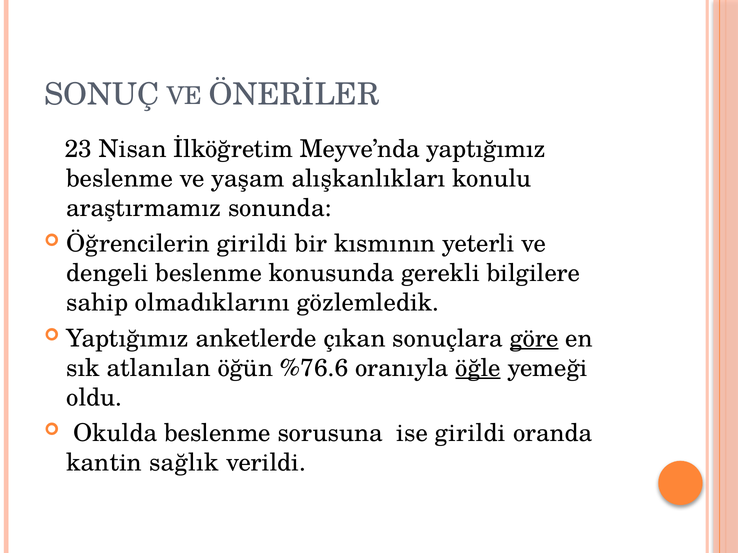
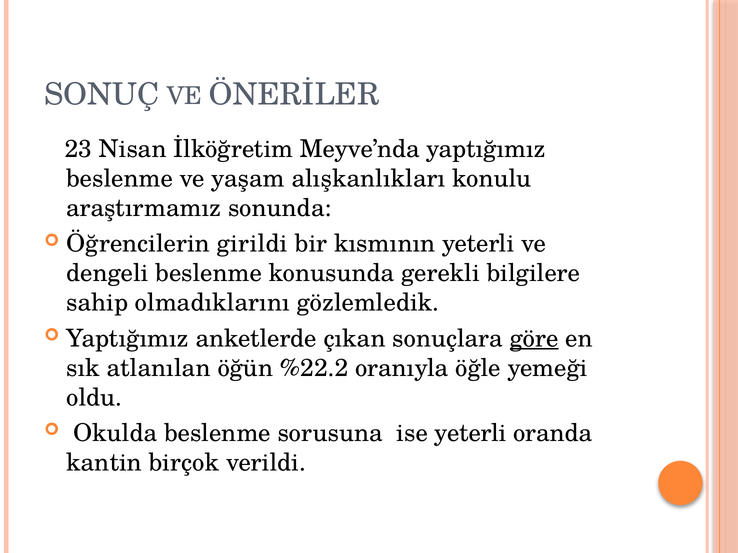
%76.6: %76.6 -> %22.2 (314, 368)
öğle underline: present -> none (478, 368)
ise girildi: girildi -> yeterli (471, 433)
sağlık: sağlık -> birçok (184, 463)
